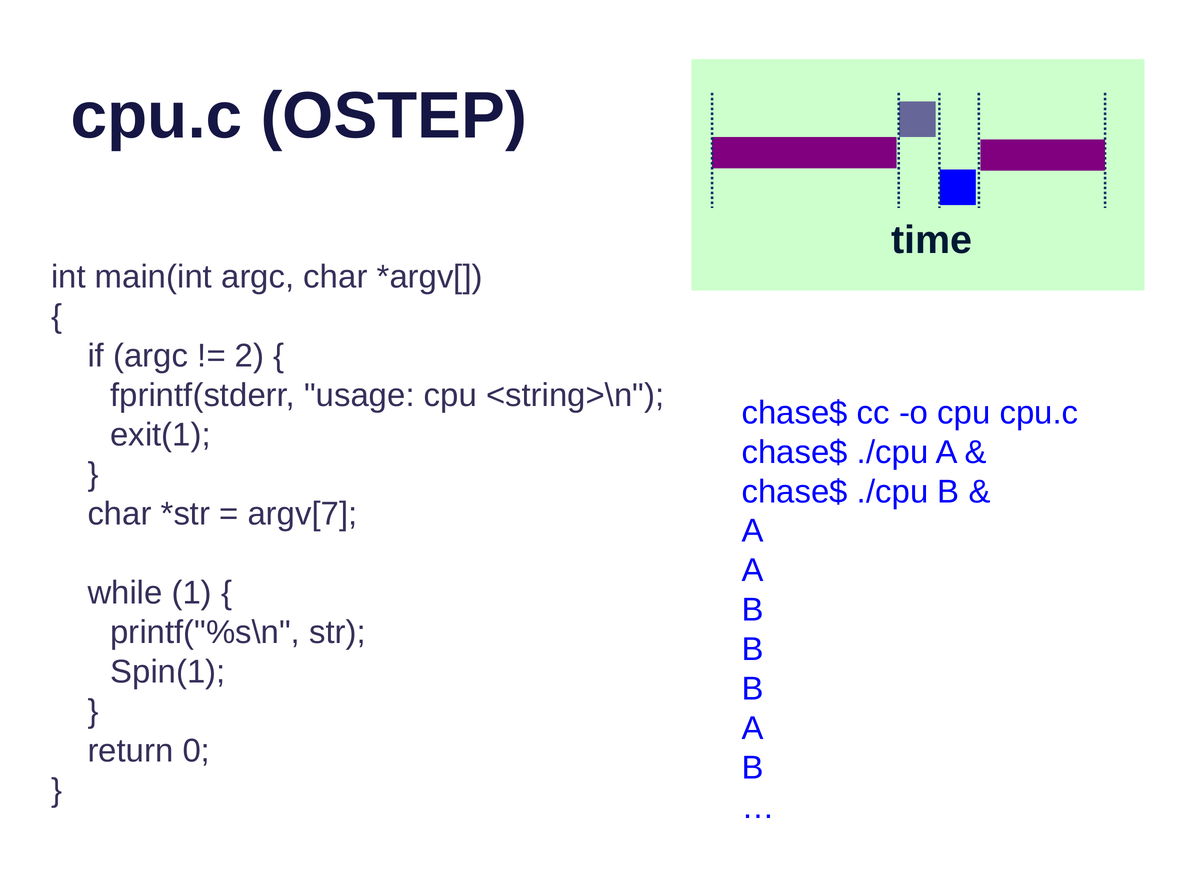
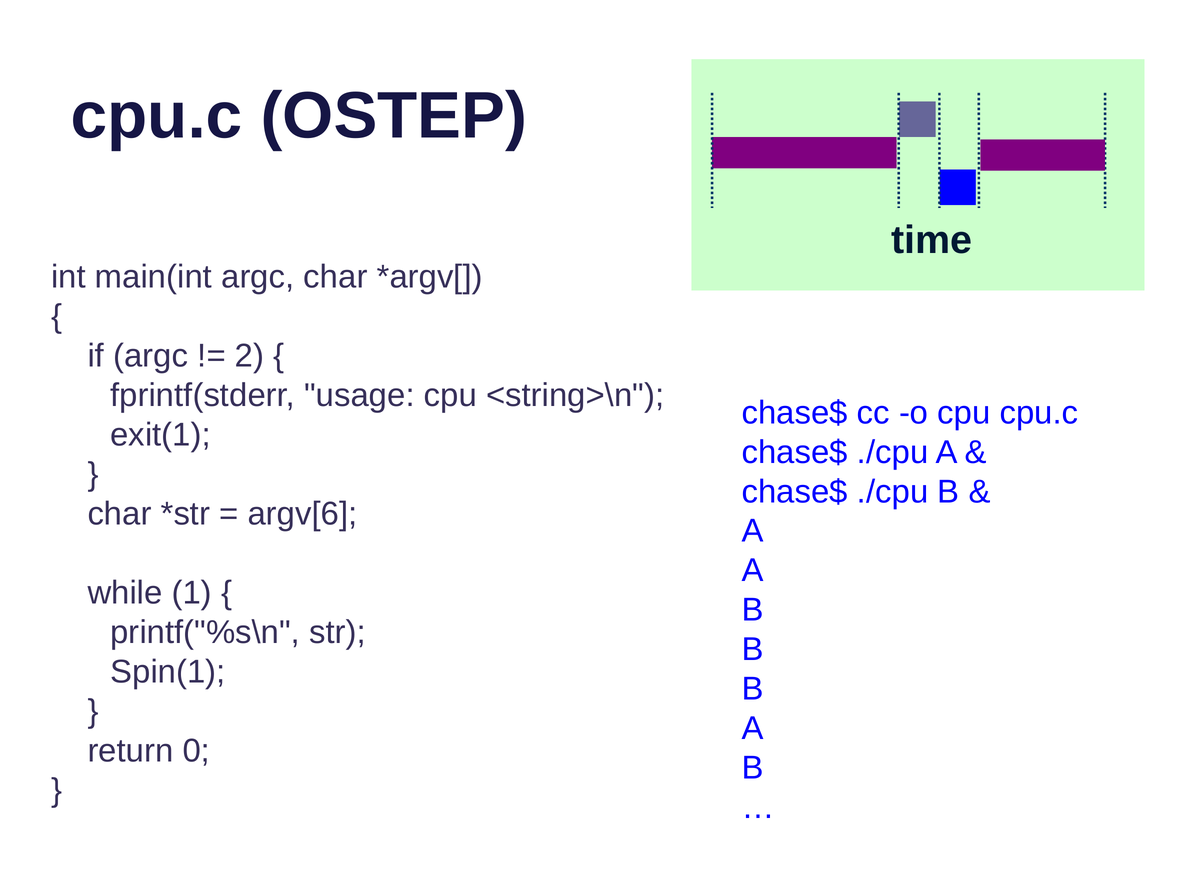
argv[7: argv[7 -> argv[6 (303, 514)
